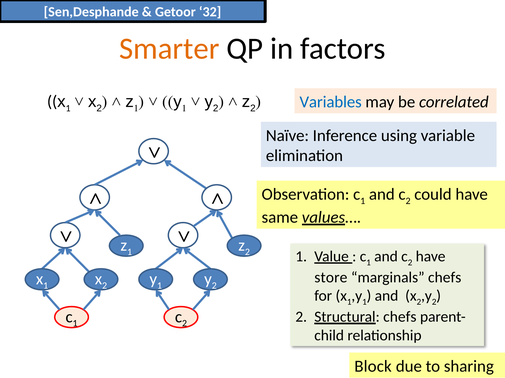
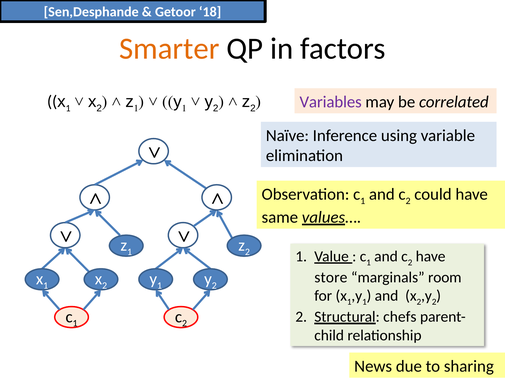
32: 32 -> 18 (210, 12)
Variables colour: blue -> purple (331, 102)
marginals chefs: chefs -> room (445, 278)
Block: Block -> News (373, 367)
